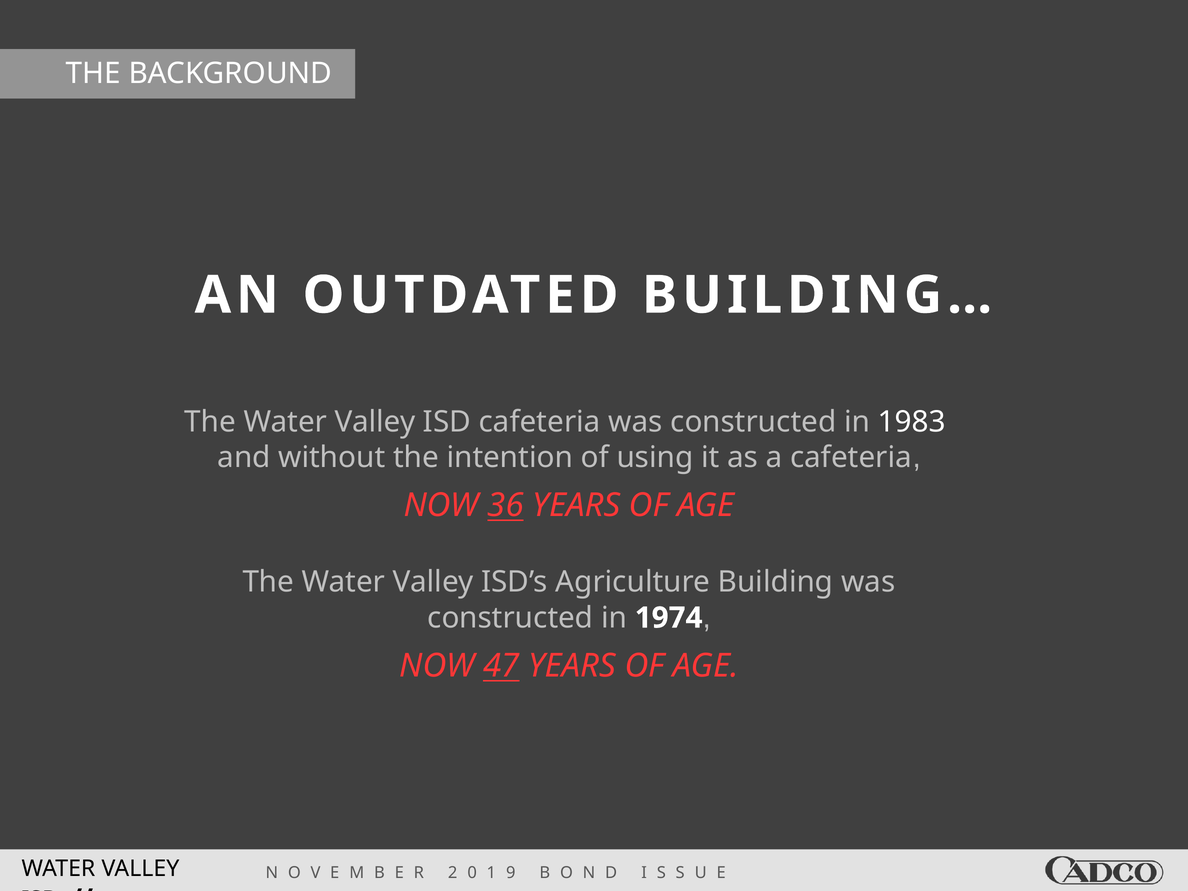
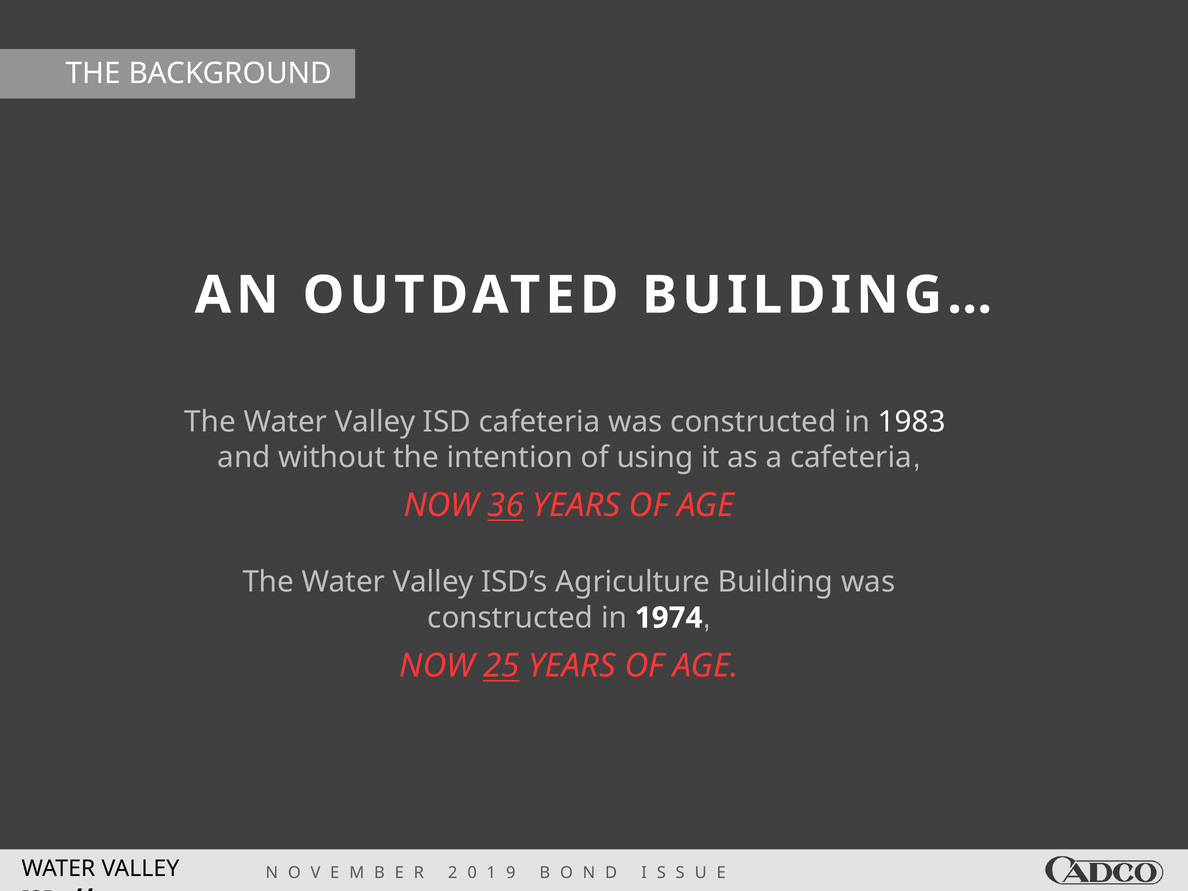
47: 47 -> 25 (501, 666)
